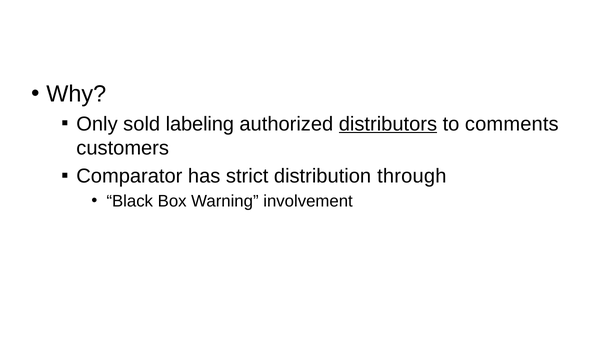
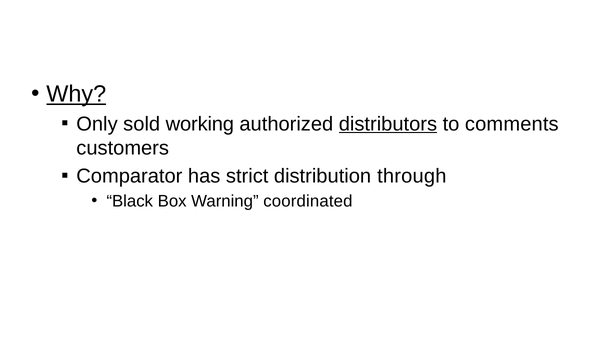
Why underline: none -> present (76, 94)
labeling: labeling -> working (200, 124)
involvement: involvement -> coordinated (308, 202)
